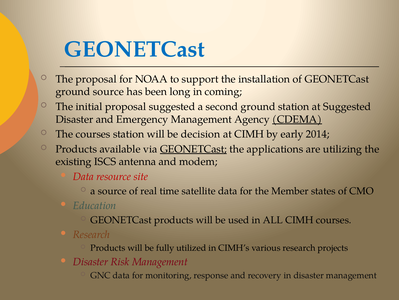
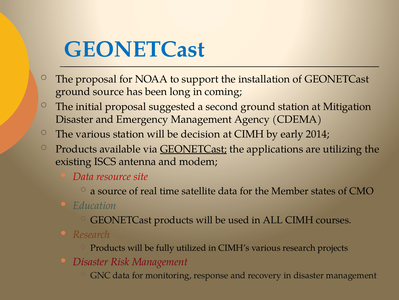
at Suggested: Suggested -> Mitigation (347, 106)
CDEMA underline: present -> none (297, 119)
The courses: courses -> various (93, 134)
